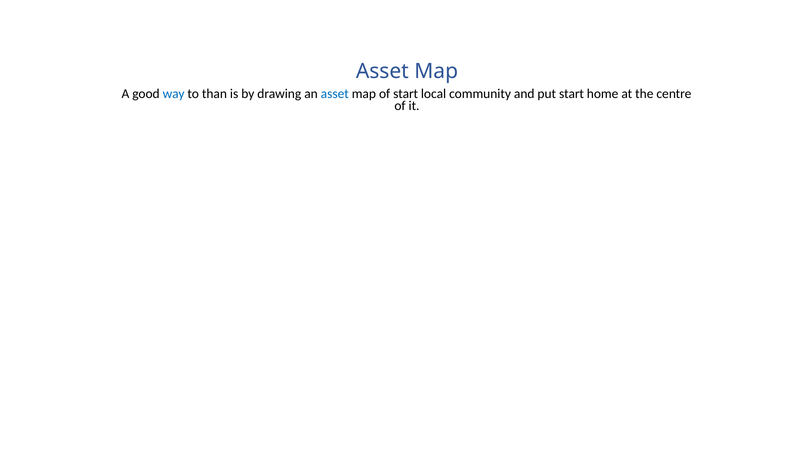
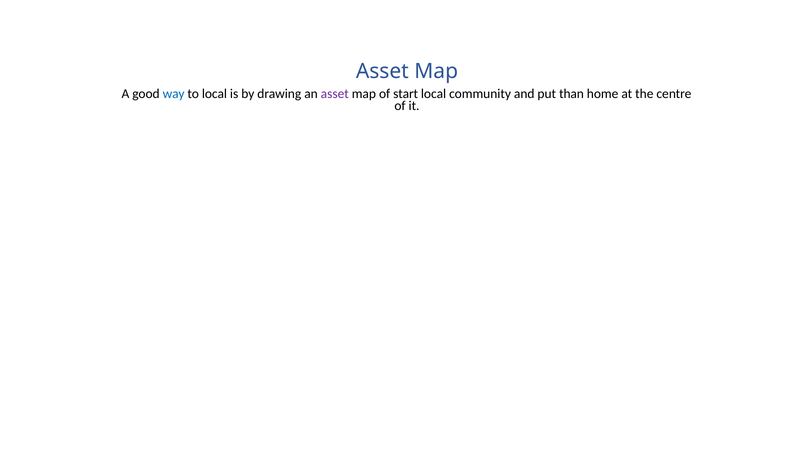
to than: than -> local (214, 94)
asset colour: blue -> purple (335, 94)
put start: start -> than (572, 94)
